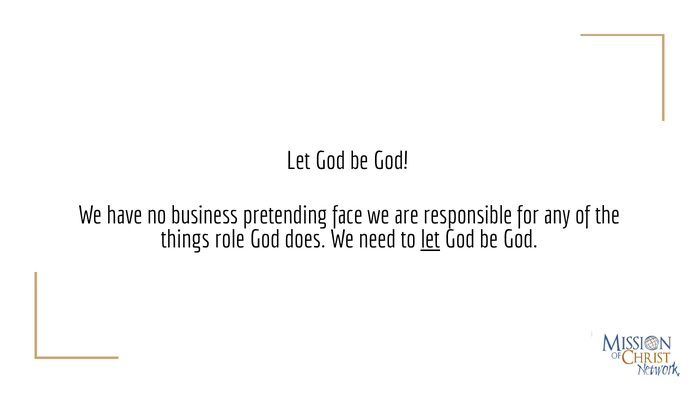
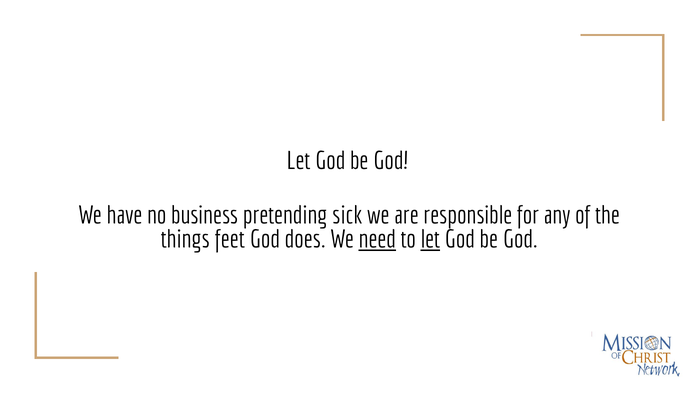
face: face -> sick (347, 215)
role: role -> feet (230, 240)
need underline: none -> present (377, 240)
